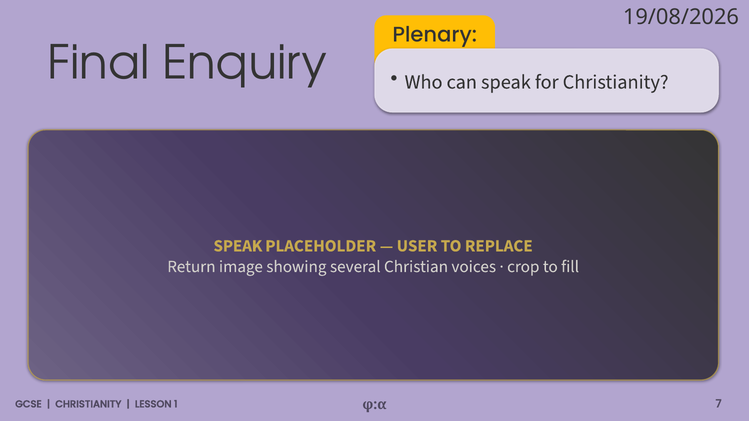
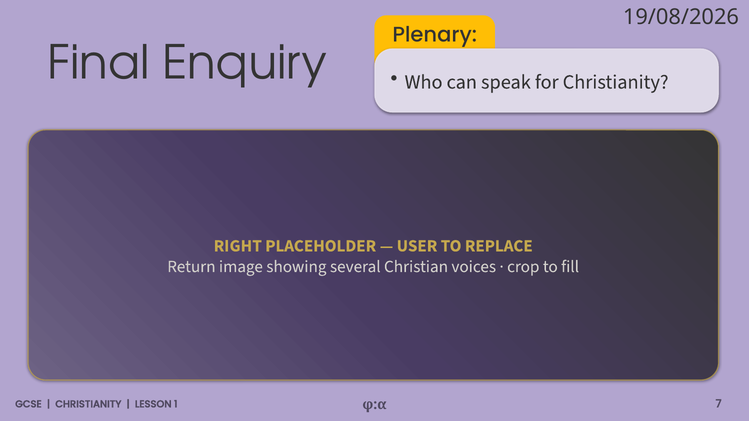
SPEAK: SPEAK -> RIGHT (238, 246)
